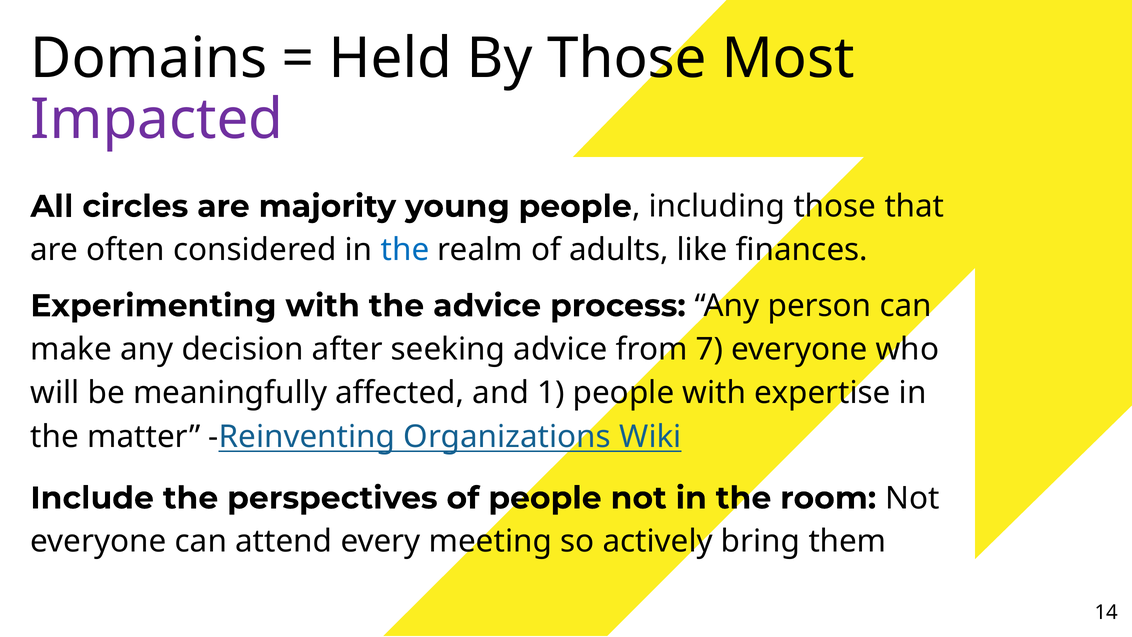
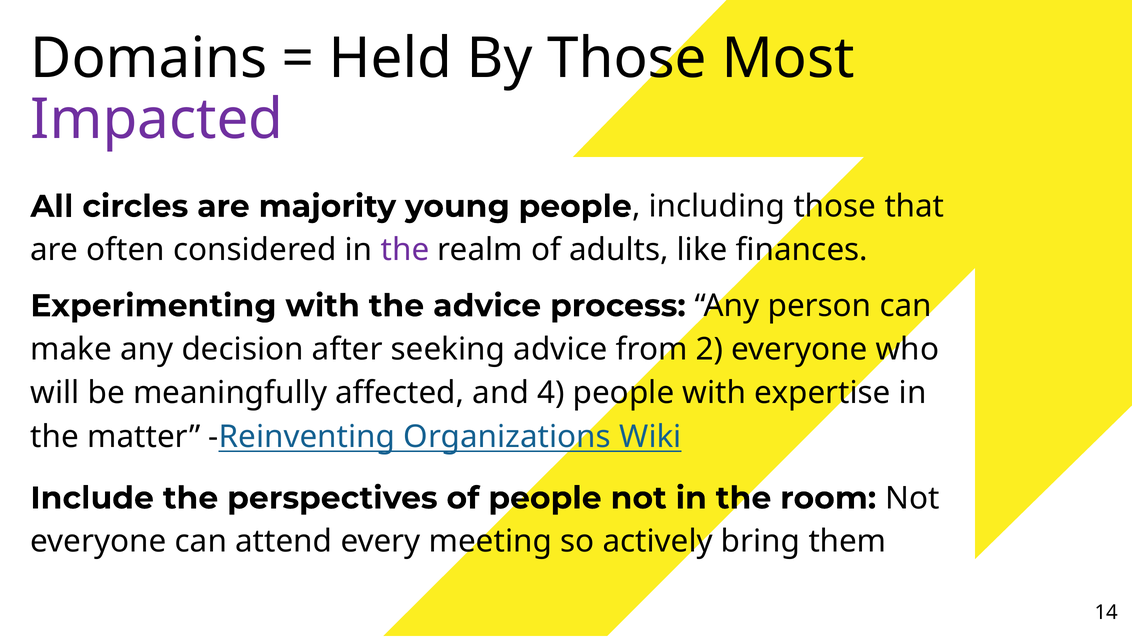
the colour: blue -> purple (405, 250)
7: 7 -> 2 (709, 349)
1: 1 -> 4 (551, 393)
